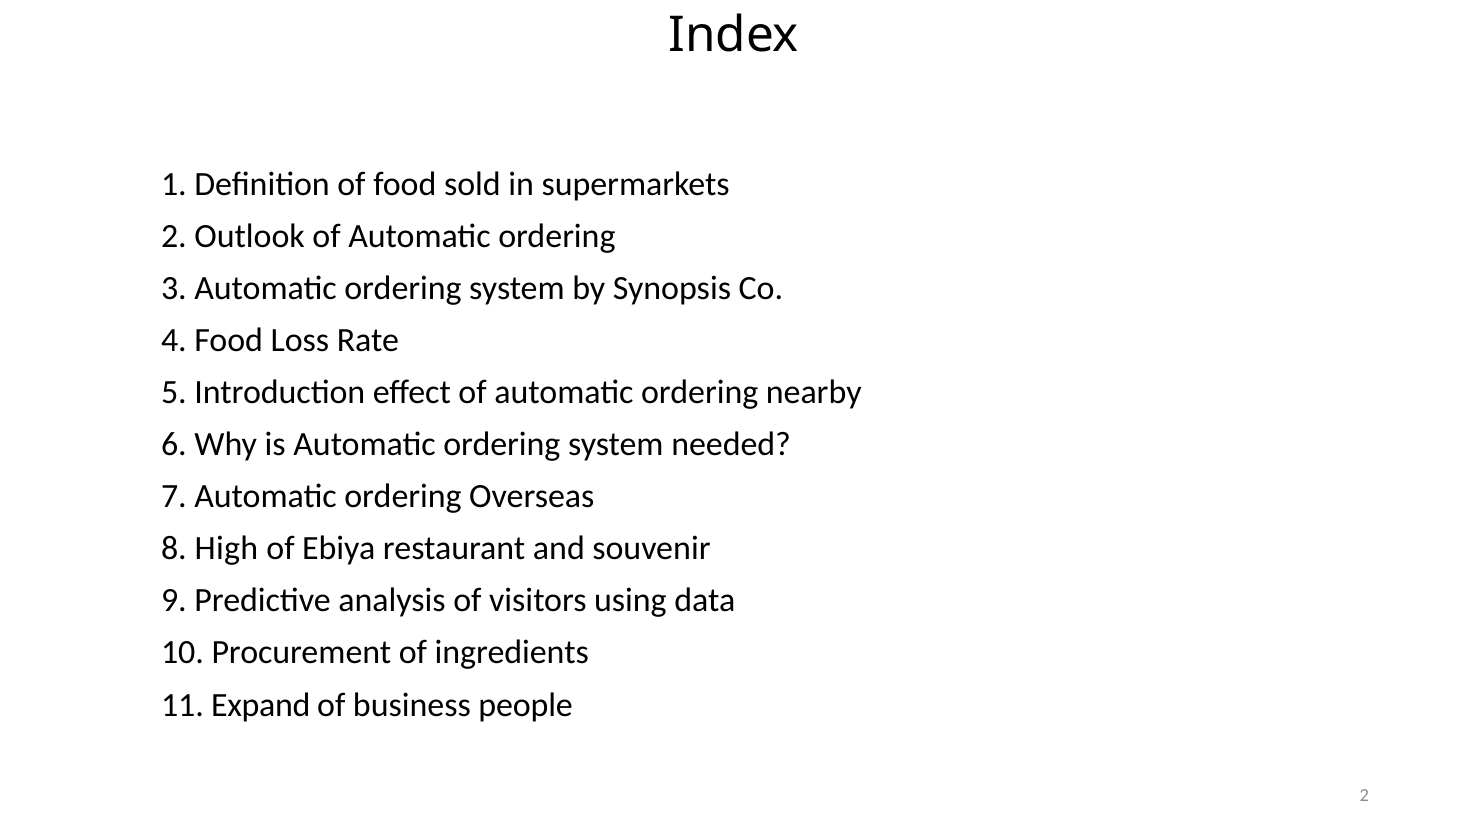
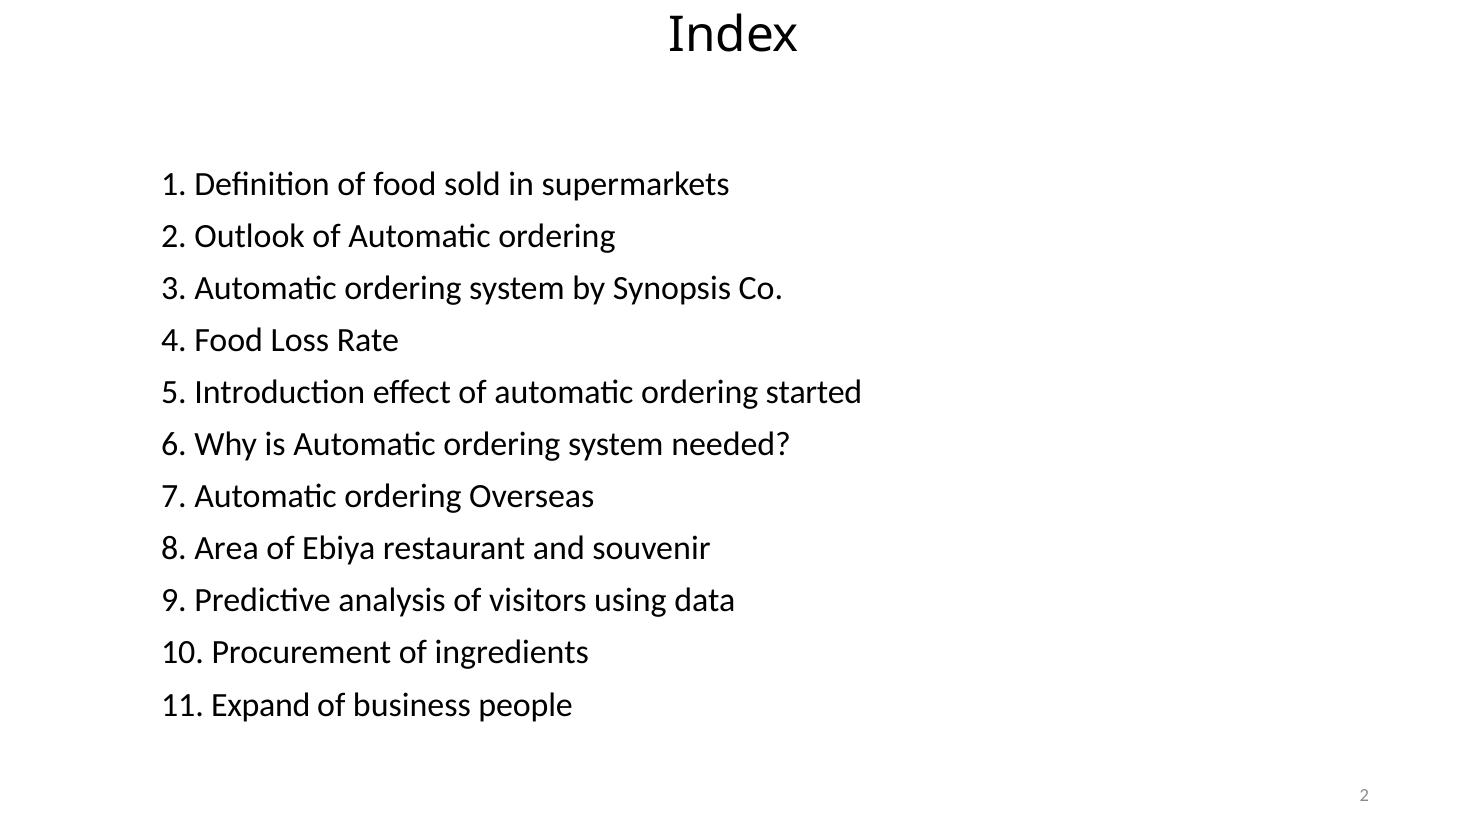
nearby: nearby -> started (814, 393)
High: High -> Area (227, 549)
